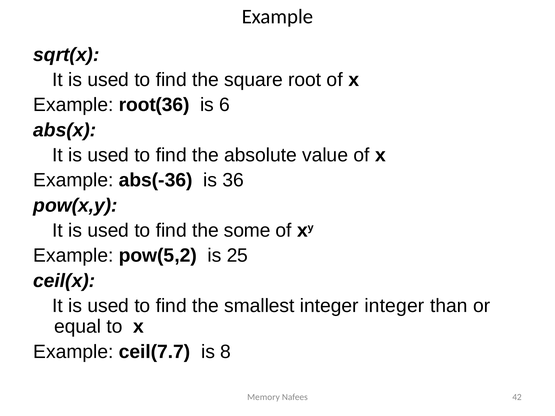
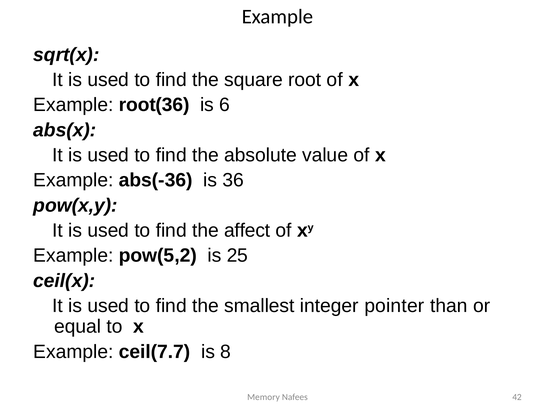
some: some -> affect (247, 231)
integer integer: integer -> pointer (394, 306)
